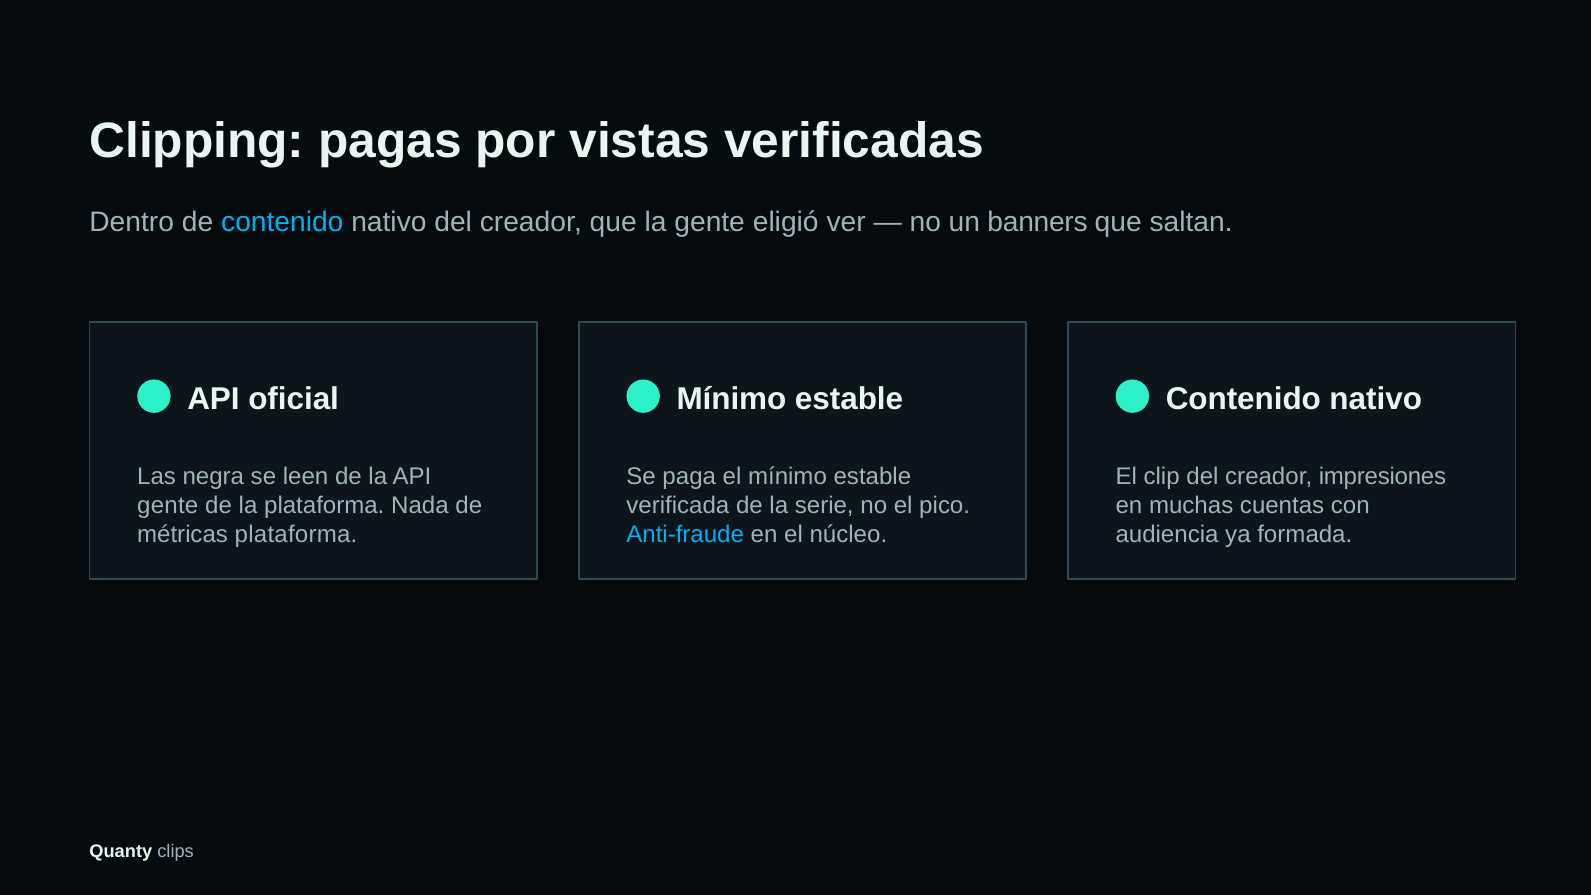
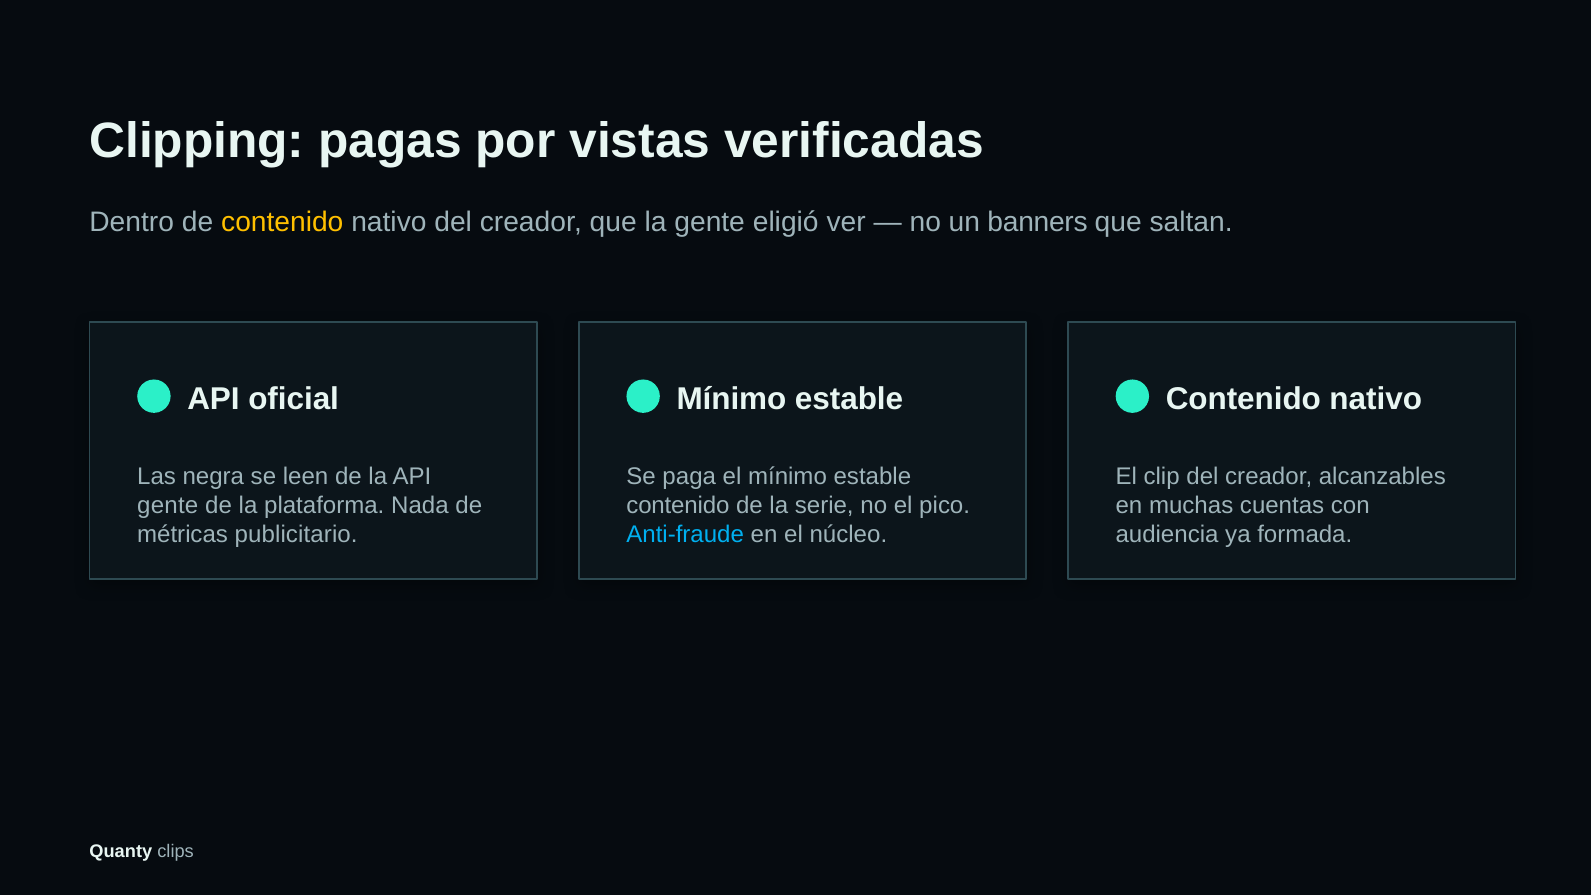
contenido colour: light blue -> yellow (282, 223)
impresiones: impresiones -> alcanzables (1382, 476)
verificada: verificada -> contenido (678, 505)
métricas plataforma: plataforma -> publicitario (296, 534)
